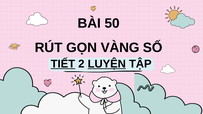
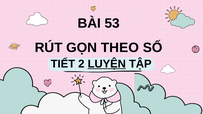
50: 50 -> 53 (112, 23)
VÀNG: VÀNG -> THEO (120, 48)
TIẾT underline: present -> none (63, 64)
